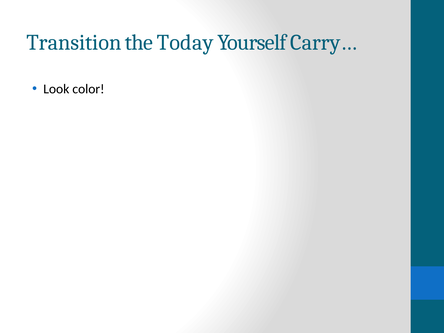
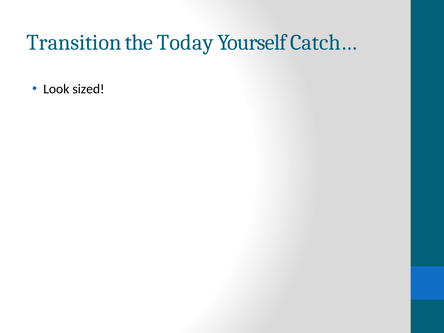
Carry…: Carry… -> Catch… (324, 43)
color: color -> sized (88, 89)
